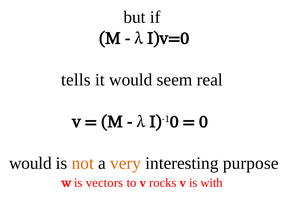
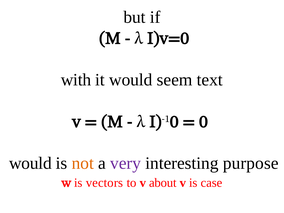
tells: tells -> with (76, 80)
real: real -> text (210, 80)
very colour: orange -> purple (126, 163)
rocks: rocks -> about (163, 183)
with: with -> case (212, 183)
